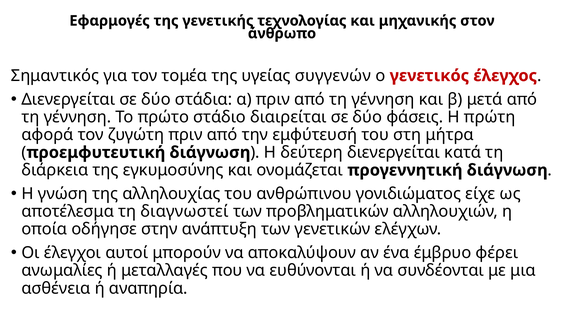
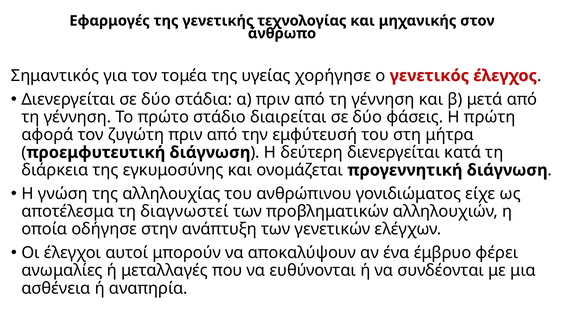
συγγενών: συγγενών -> χορήγησε (333, 76)
